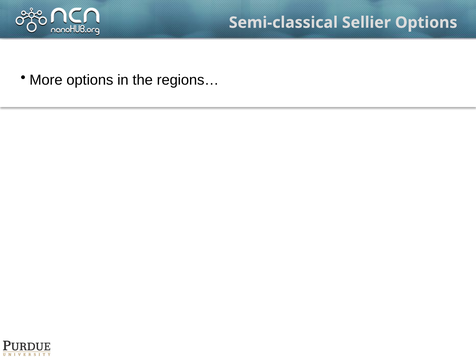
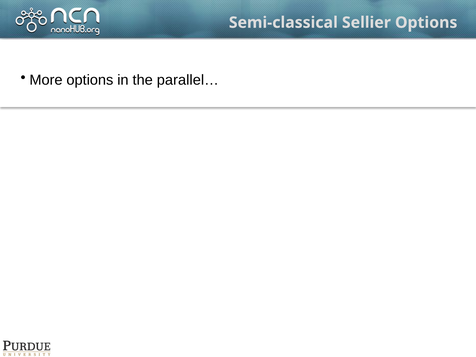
regions…: regions… -> parallel… (188, 80)
